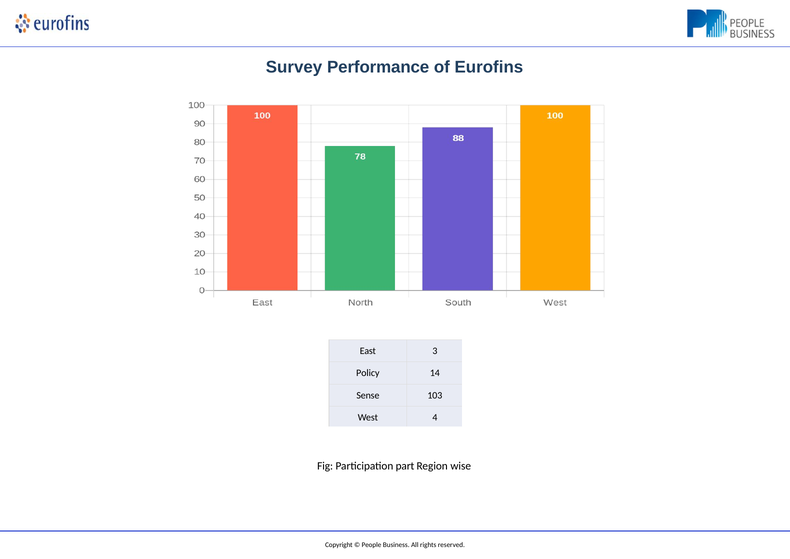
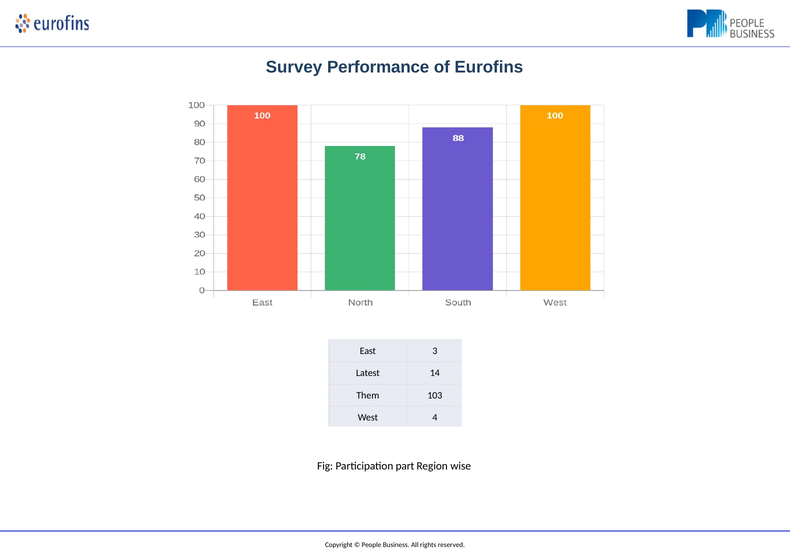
Policy: Policy -> Latest (368, 373)
Sense: Sense -> Them (368, 395)
